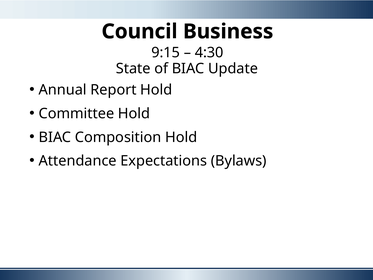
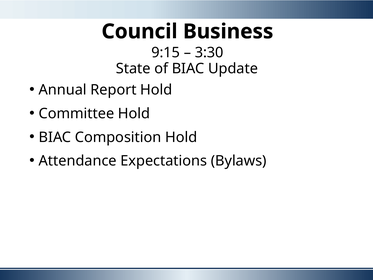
4:30: 4:30 -> 3:30 (209, 53)
